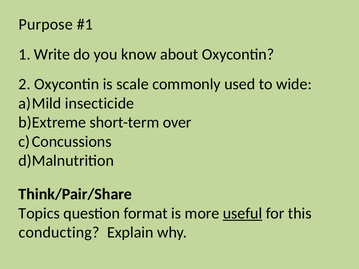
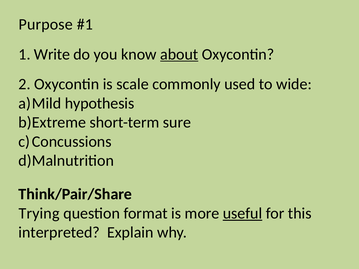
about underline: none -> present (179, 54)
insecticide: insecticide -> hypothesis (100, 103)
over: over -> sure (177, 123)
Topics: Topics -> Trying (39, 214)
conducting: conducting -> interpreted (59, 233)
